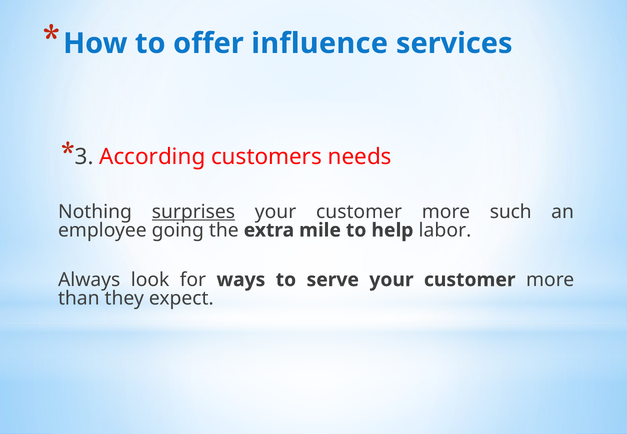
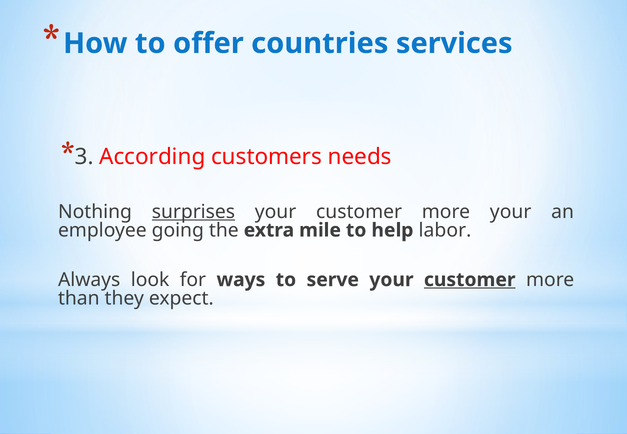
influence: influence -> countries (320, 43)
more such: such -> your (511, 212)
customer underline: none -> present (470, 280)
